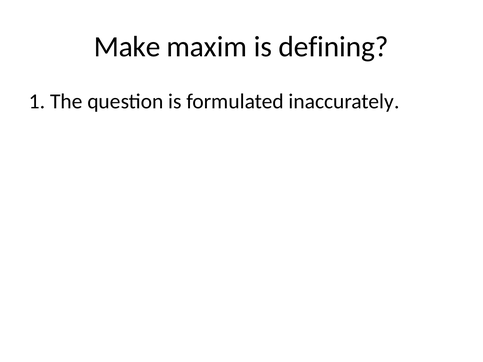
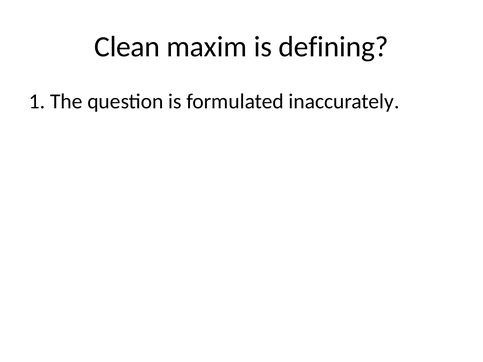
Make: Make -> Clean (127, 47)
